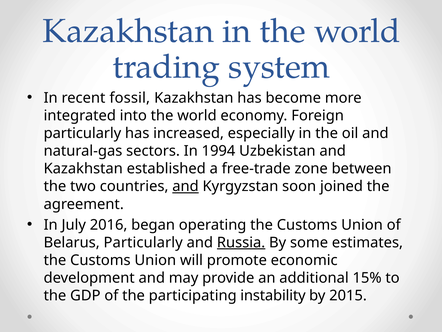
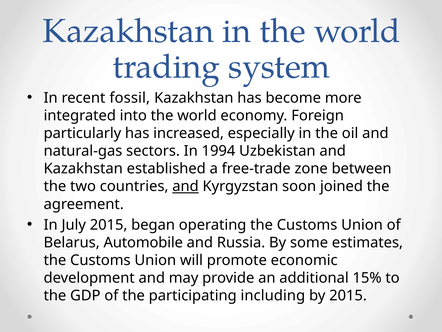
July 2016: 2016 -> 2015 (109, 224)
Belarus Particularly: Particularly -> Automobile (143, 242)
Russia underline: present -> none (241, 242)
instability: instability -> including (273, 295)
